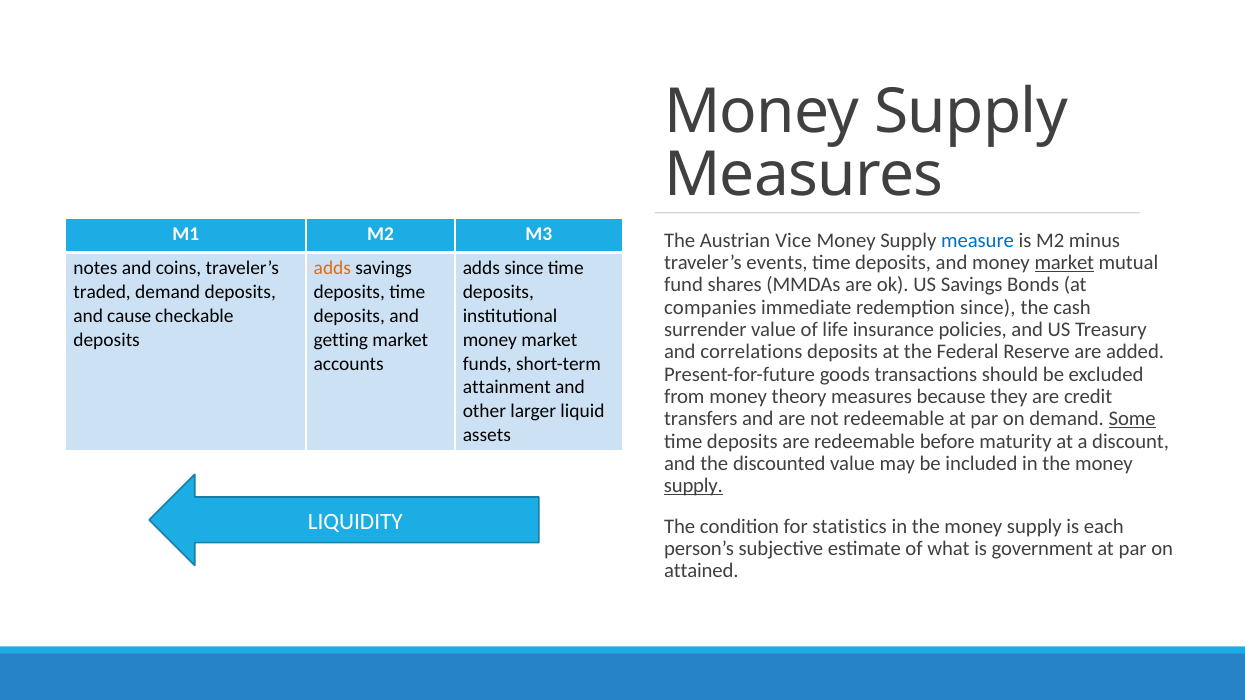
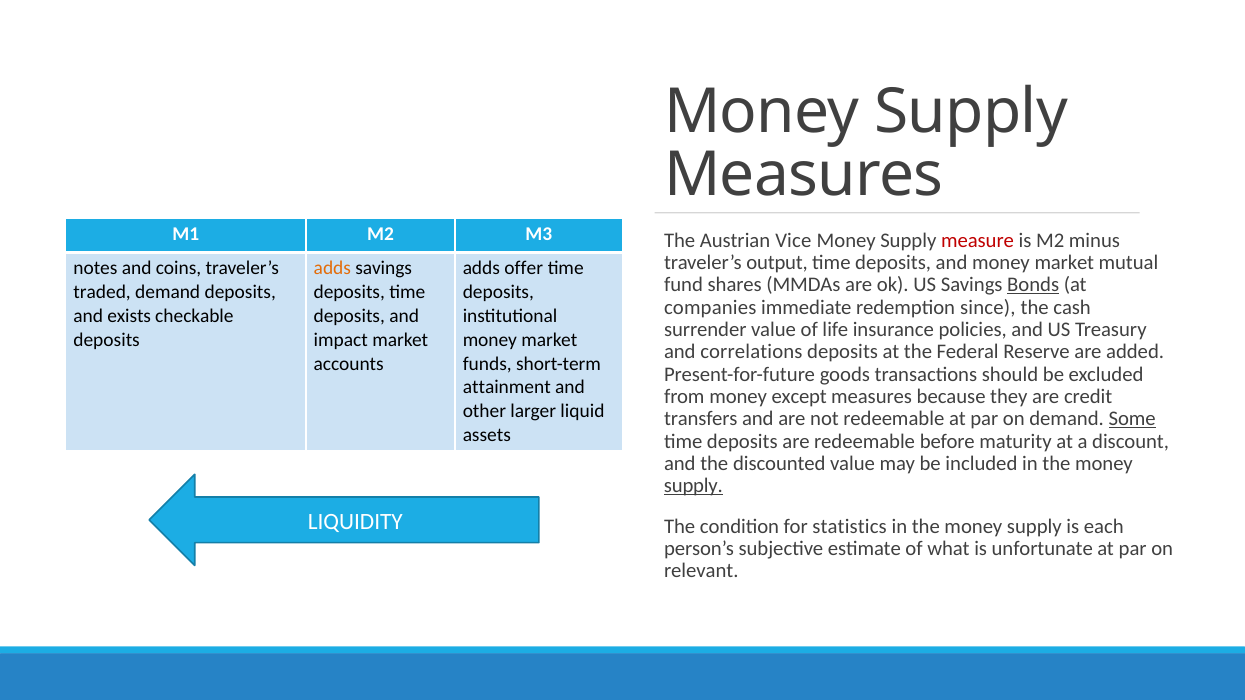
measure colour: blue -> red (978, 240)
events: events -> output (777, 263)
market underline: present -> none (1064, 263)
adds since: since -> offer (524, 269)
Bonds underline: none -> present (1033, 285)
cause: cause -> exists (129, 316)
getting: getting -> impact (341, 340)
theory: theory -> except (799, 397)
government: government -> unfortunate (1042, 549)
attained: attained -> relevant (701, 571)
